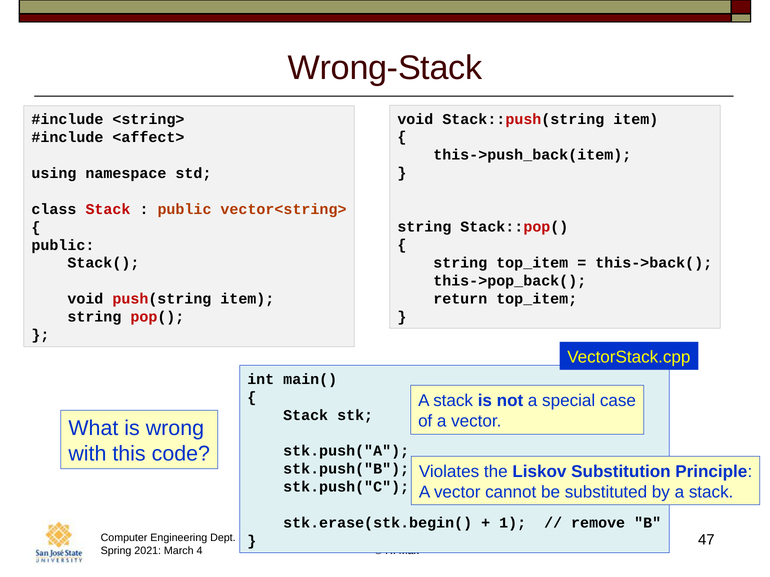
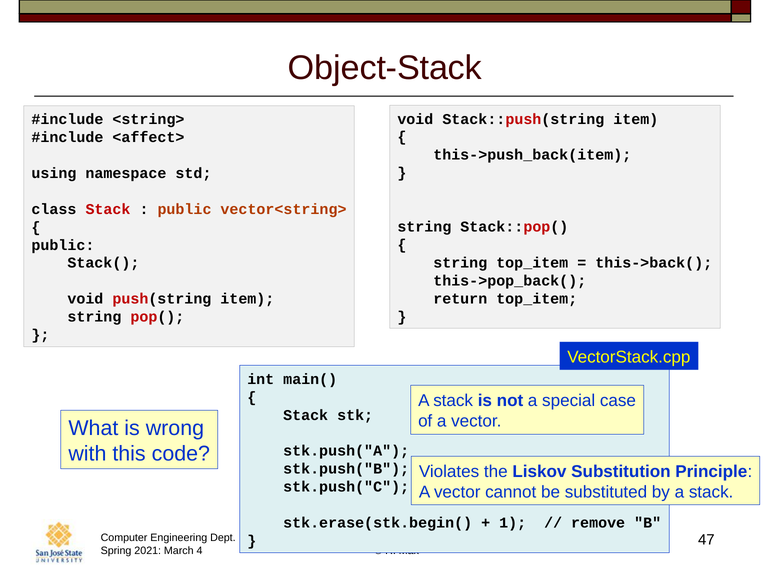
Wrong-Stack: Wrong-Stack -> Object-Stack (385, 68)
